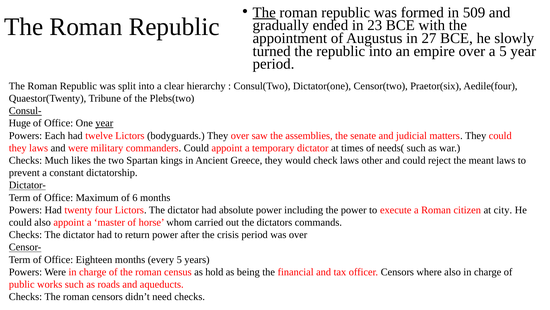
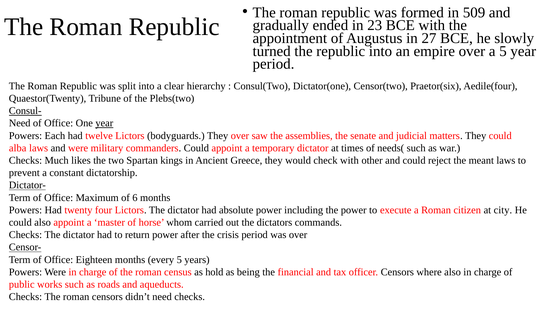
The underline: present -> none (264, 12)
Huge: Huge -> Need (20, 123)
they: they -> alba (18, 148)
check laws: laws -> with (349, 160)
